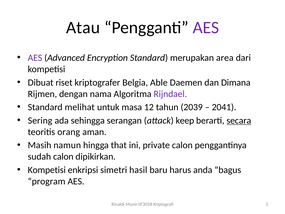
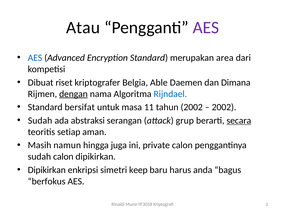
AES colour: purple -> blue (35, 58)
dengan underline: none -> present (73, 94)
Rijndael colour: purple -> blue (170, 94)
melihat: melihat -> bersifat (80, 107)
12: 12 -> 11 (149, 107)
tahun 2039: 2039 -> 2002 (192, 107)
2041: 2041 -> 2002 (224, 107)
Sering: Sering -> Sudah (40, 120)
sehingga: sehingga -> abstraksi (88, 120)
keep: keep -> grup (185, 120)
orang: orang -> setiap (69, 132)
that: that -> juga (119, 145)
Kompetisi: Kompetisi -> Dipikirkan (47, 170)
hasil: hasil -> keep (138, 170)
program: program -> berfokus (47, 181)
